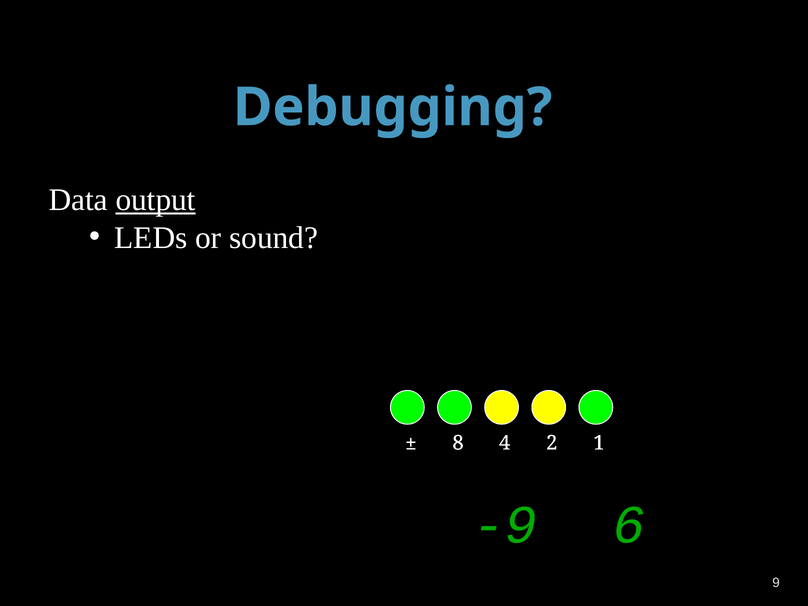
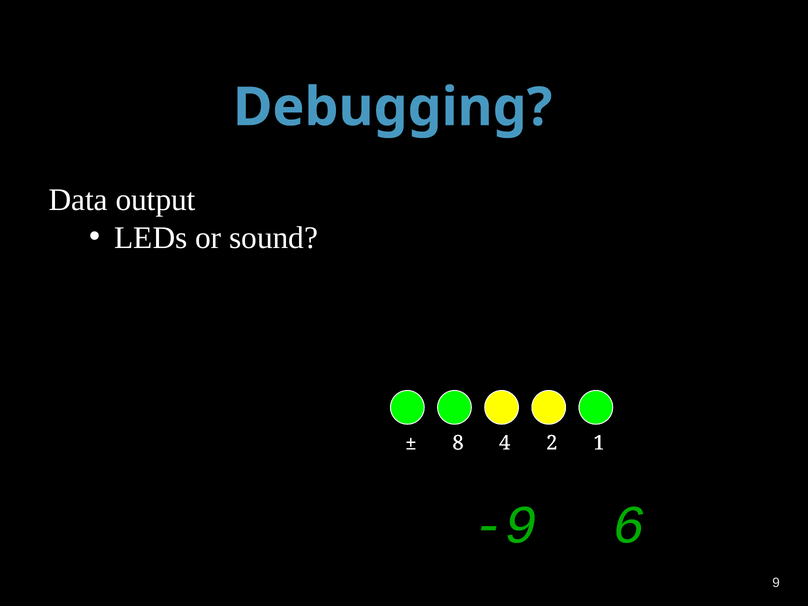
output underline: present -> none (156, 200)
